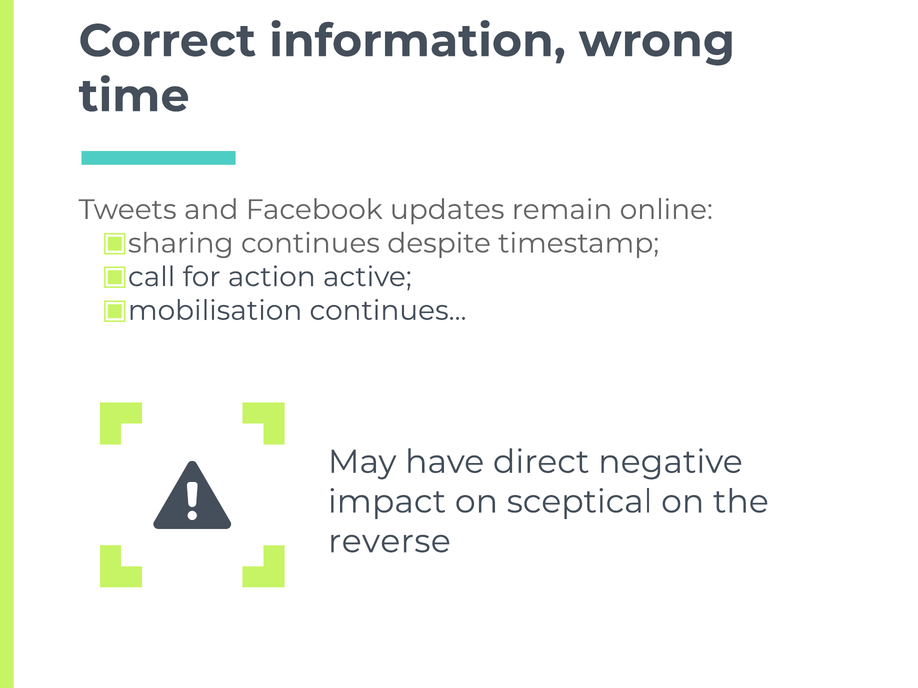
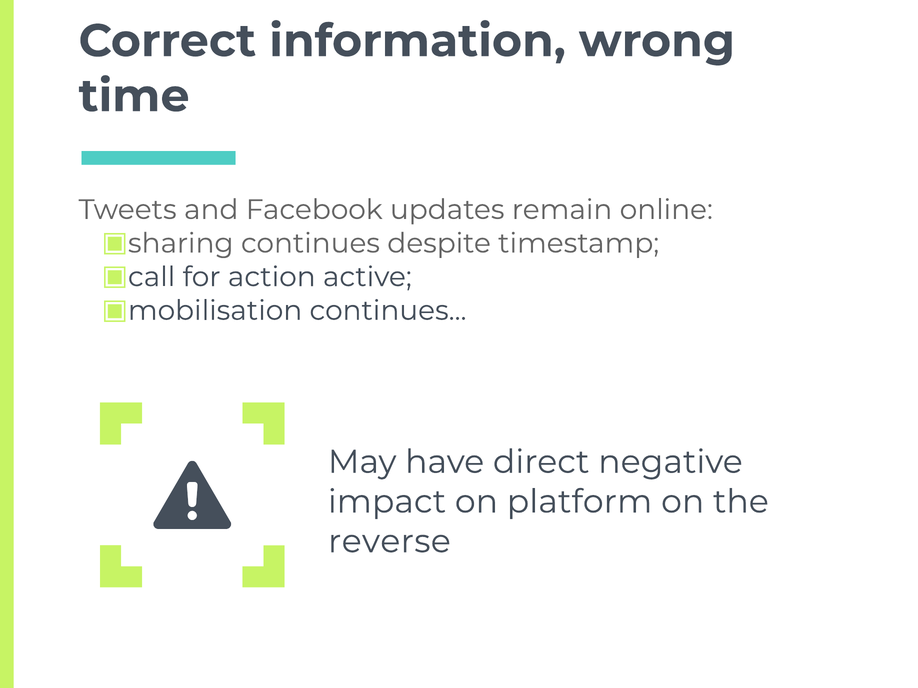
sceptical: sceptical -> platform (579, 502)
